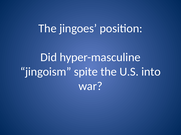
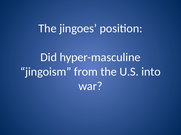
spite: spite -> from (86, 72)
